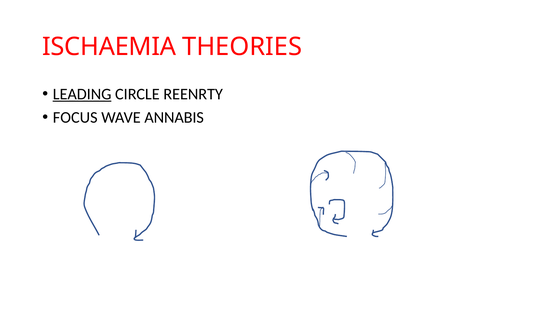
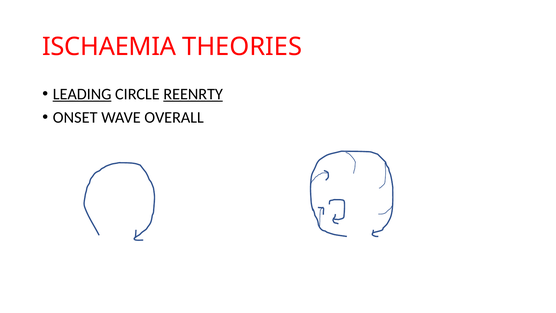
REENRTY underline: none -> present (193, 94)
FOCUS: FOCUS -> ONSET (75, 117)
ANNABIS: ANNABIS -> OVERALL (174, 117)
